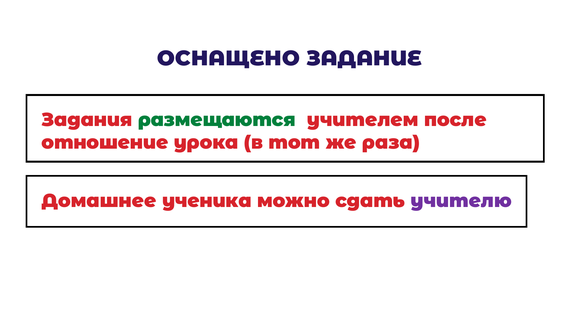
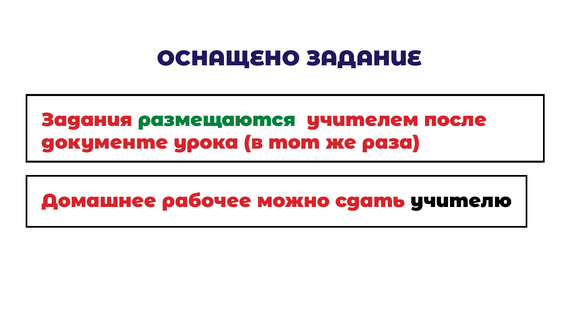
отношение: отношение -> документе (105, 143)
ученика: ученика -> рабочее (207, 201)
учителю colour: purple -> black (461, 201)
